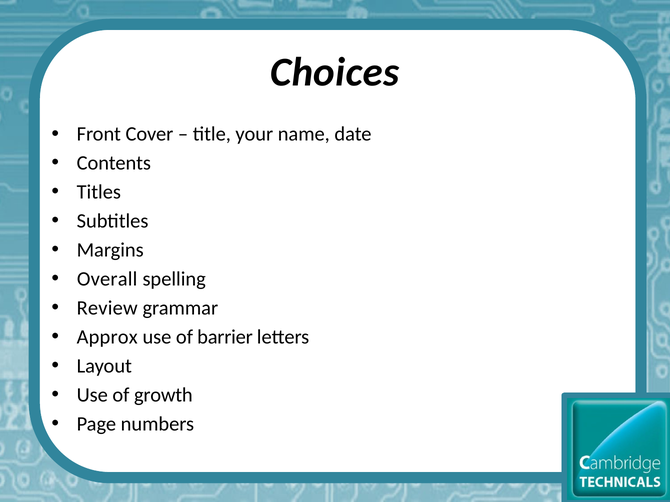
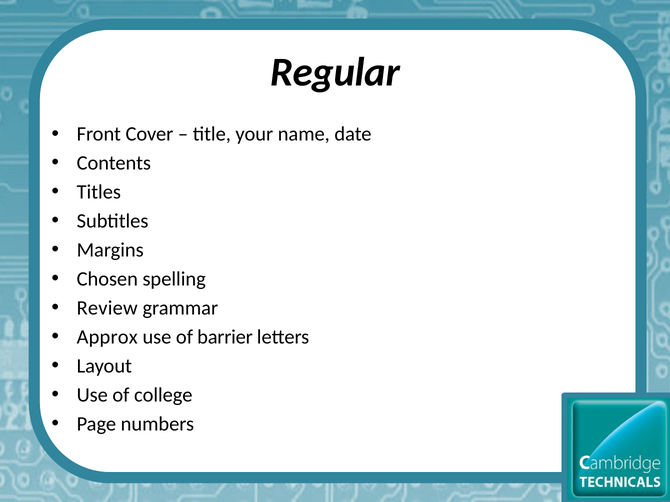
Choices: Choices -> Regular (335, 72)
Overall: Overall -> Chosen (107, 279)
growth: growth -> college (163, 395)
